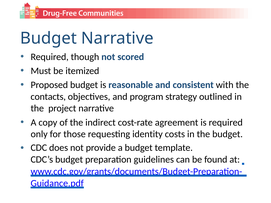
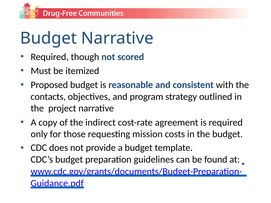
identity: identity -> mission (147, 134)
